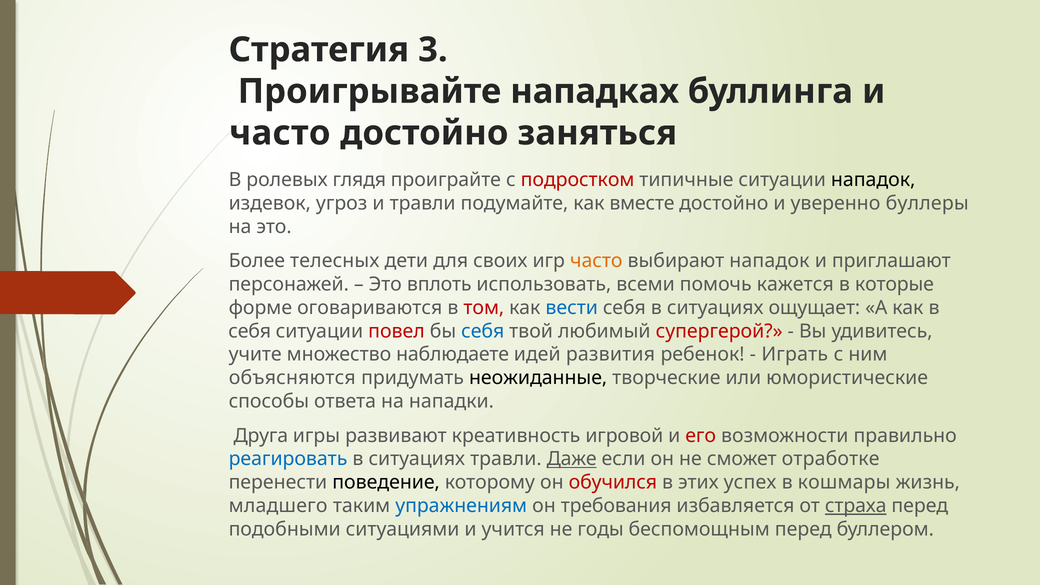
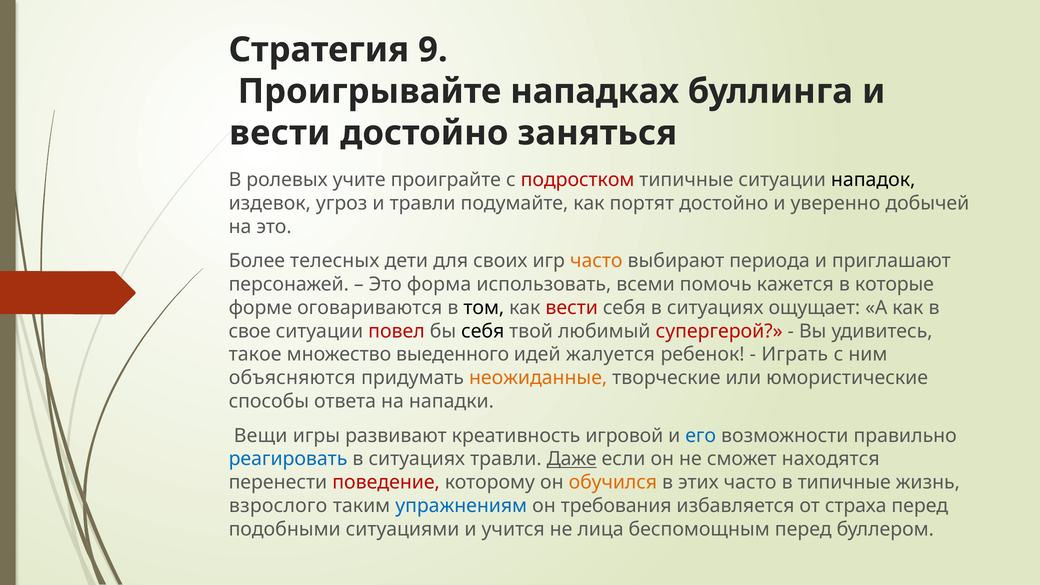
3: 3 -> 9 (433, 50)
часто: часто -> вести (280, 133)
глядя: глядя -> учите (359, 180)
вместе: вместе -> портят (642, 203)
буллеры: буллеры -> добычей (927, 203)
выбирают нападок: нападок -> периода (770, 261)
вплоть: вплоть -> форма (439, 284)
том colour: red -> black (484, 308)
вести colour: blue -> red (572, 308)
себя: себя -> свое (250, 331)
себя colour: blue -> black (483, 331)
учите: учите -> такое (255, 355)
наблюдаете: наблюдаете -> выеденного (453, 355)
развития: развития -> жалуется (610, 355)
неожиданные colour: black -> orange (538, 378)
Друга: Друга -> Вещи (261, 436)
его colour: red -> blue (701, 436)
отработке: отработке -> находятся (831, 459)
поведение colour: black -> red (386, 482)
обучился colour: red -> orange (613, 482)
этих успех: успех -> часто (750, 482)
в кошмары: кошмары -> типичные (844, 482)
младшего: младшего -> взрослого (278, 506)
страха underline: present -> none (856, 506)
годы: годы -> лица (601, 529)
